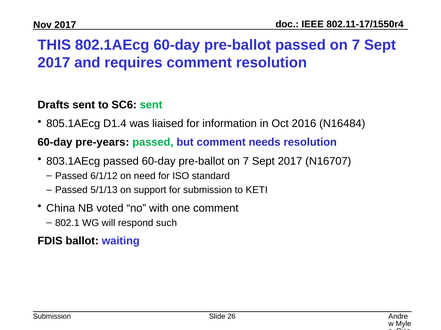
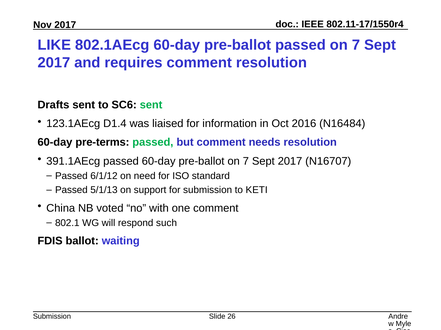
THIS: THIS -> LIKE (54, 45)
805.1AEcg: 805.1AEcg -> 123.1AEcg (73, 124)
pre-years: pre-years -> pre-terms (102, 143)
803.1AEcg: 803.1AEcg -> 391.1AEcg (73, 161)
